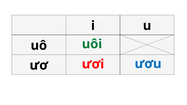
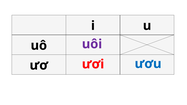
uôi colour: green -> purple (92, 44)
